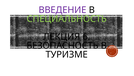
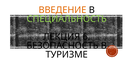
ВВЕДЕНИЕ colour: purple -> orange (62, 10)
